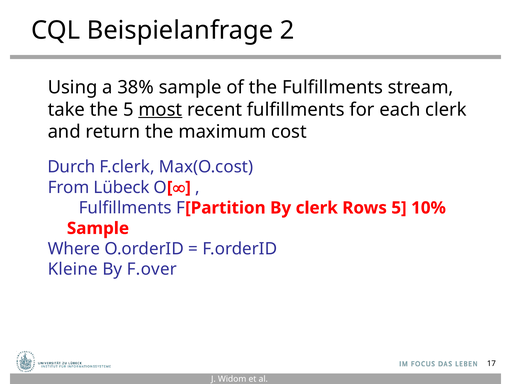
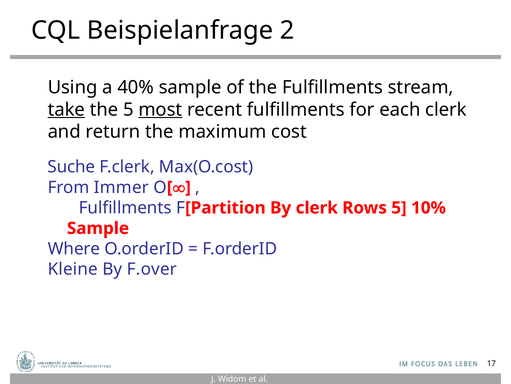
38%: 38% -> 40% (136, 87)
take underline: none -> present (66, 109)
Durch: Durch -> Suche (71, 167)
Lübeck: Lübeck -> Immer (121, 187)
